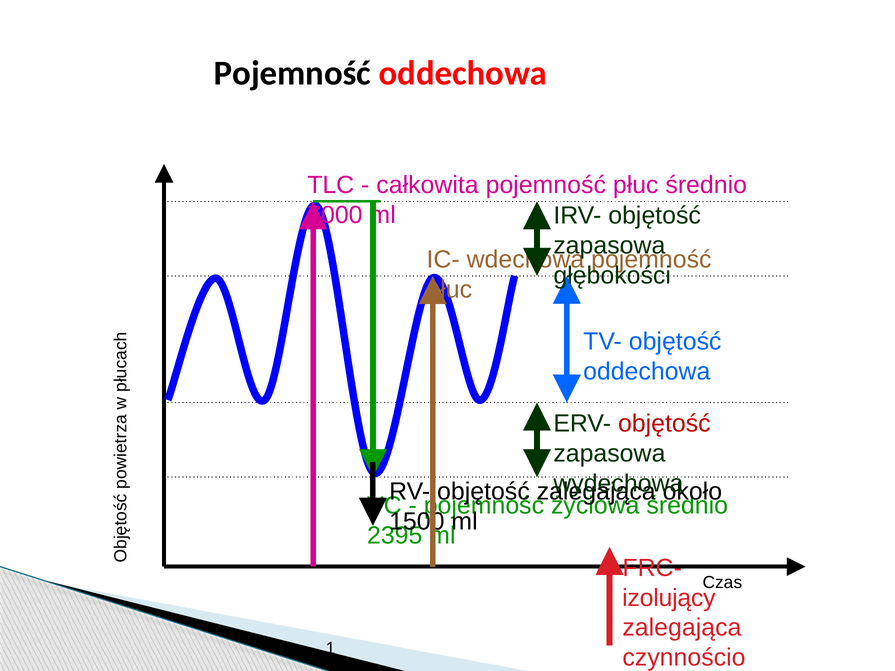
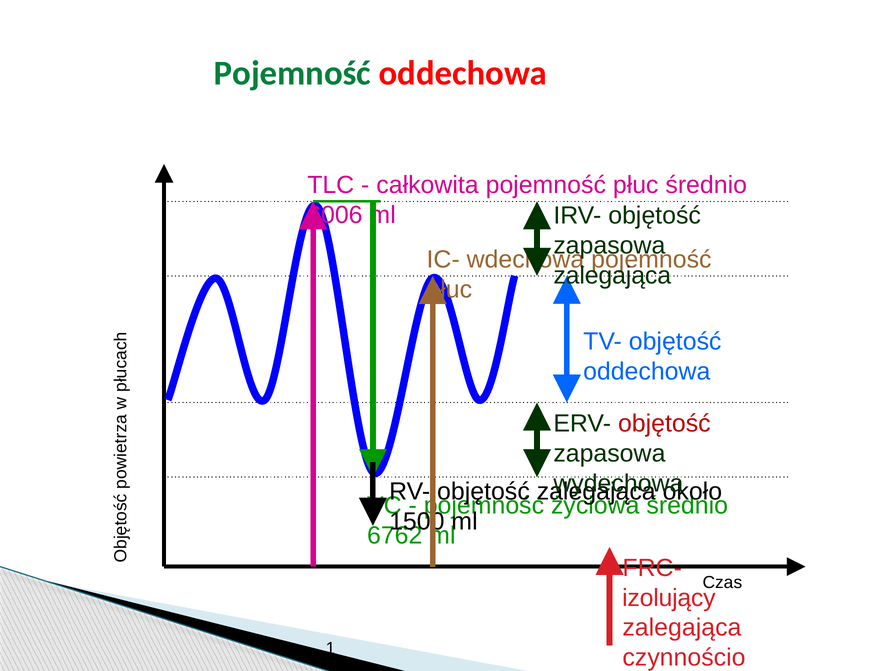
Pojemność colour: black -> green (292, 73)
7000: 7000 -> 6006 (335, 215)
głębokości: głębokości -> zalegająca (612, 276)
2395: 2395 -> 6762 (395, 536)
